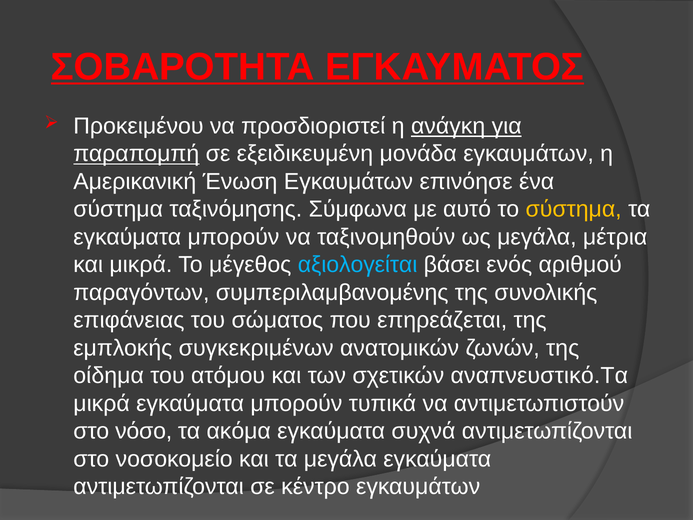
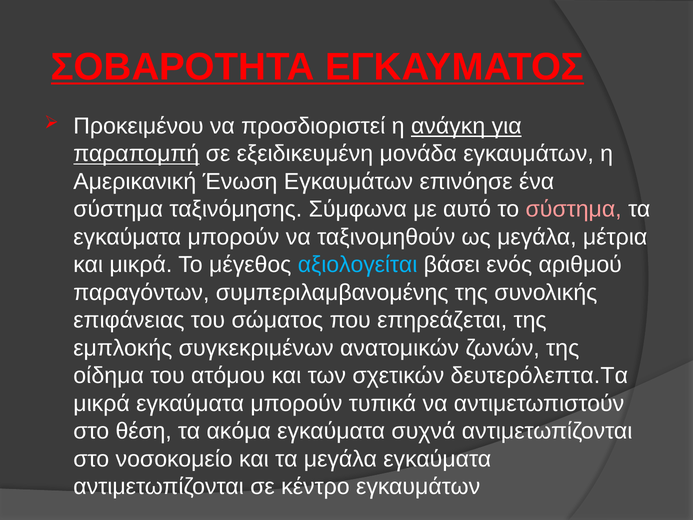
σύστημα colour: yellow -> pink (574, 209)
αναπνευστικό.Τα: αναπνευστικό.Τα -> δευτερόλεπτα.Τα (539, 376)
νόσο: νόσο -> θέση (144, 431)
